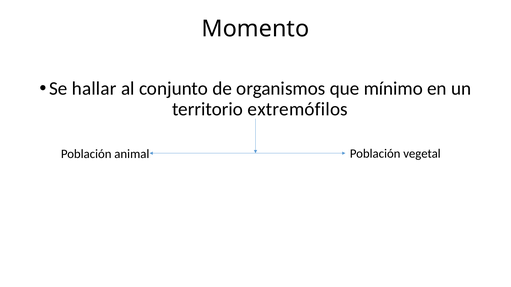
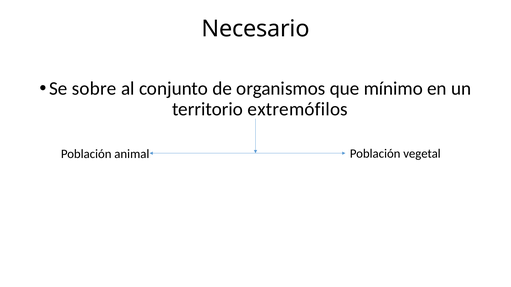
Momento: Momento -> Necesario (256, 29)
hallar: hallar -> sobre (94, 89)
